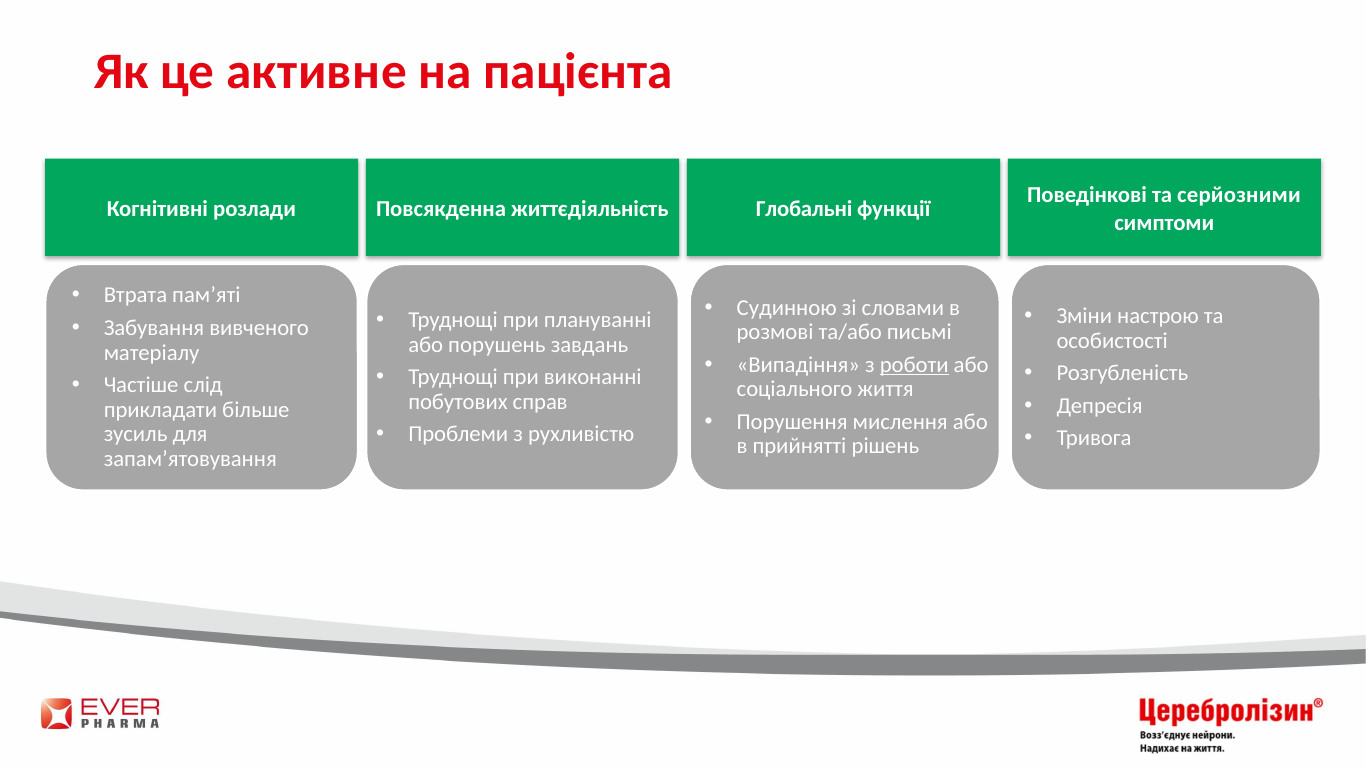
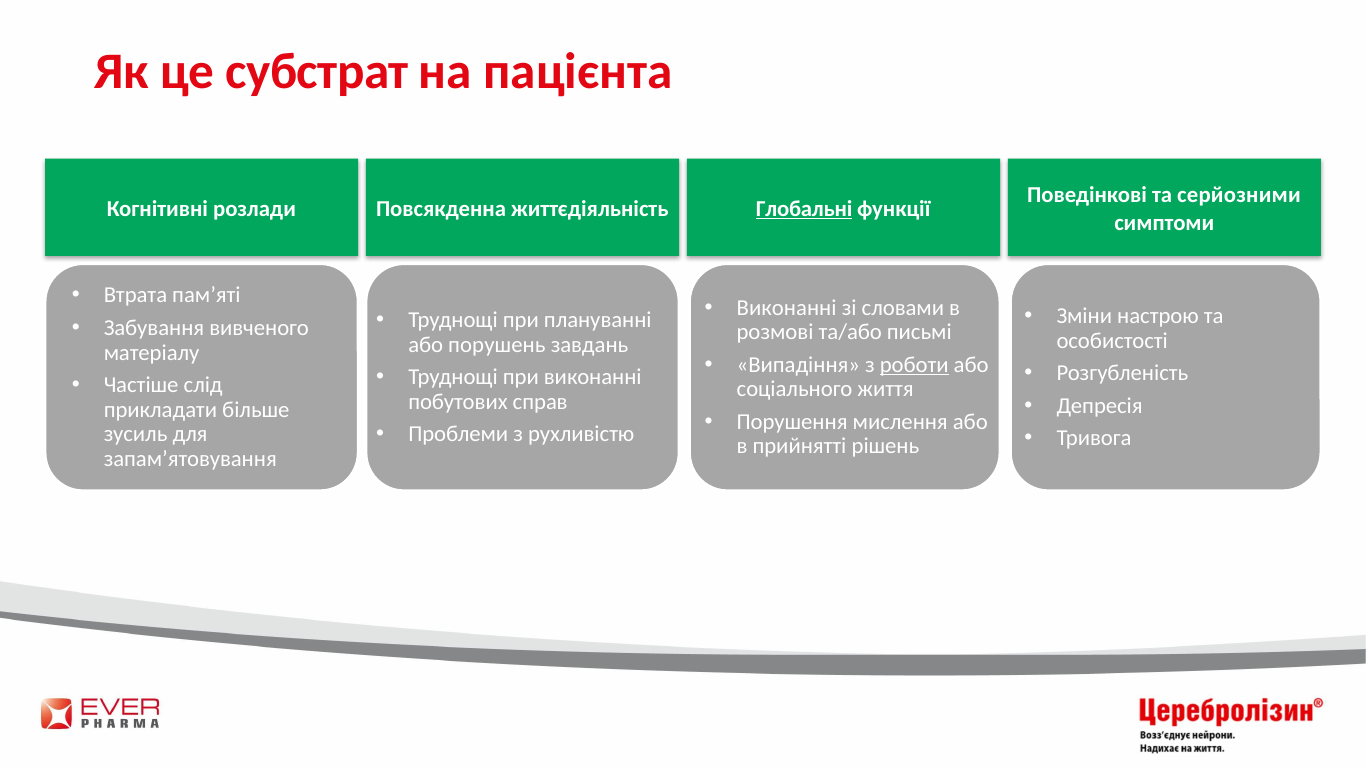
активне: активне -> субстрат (317, 72)
Глобальні underline: none -> present (804, 209)
Судинною: Судинною -> Виконанні (787, 308)
